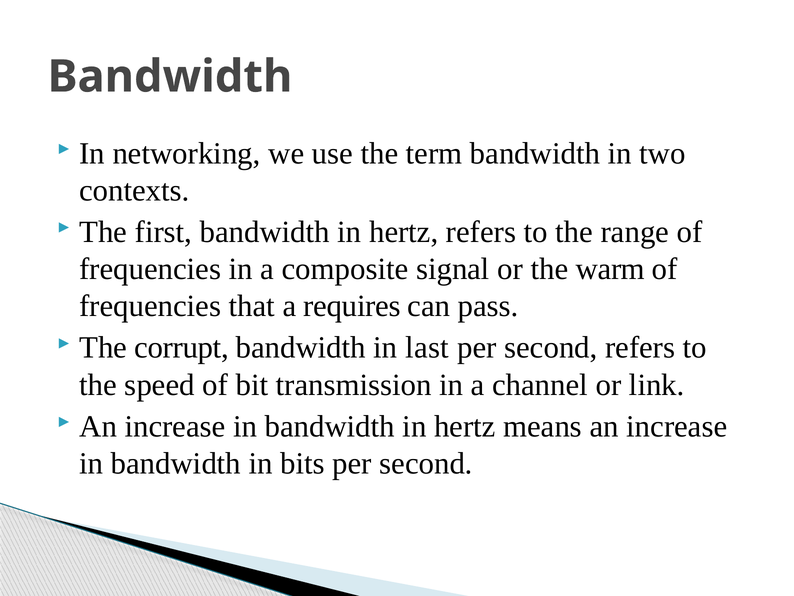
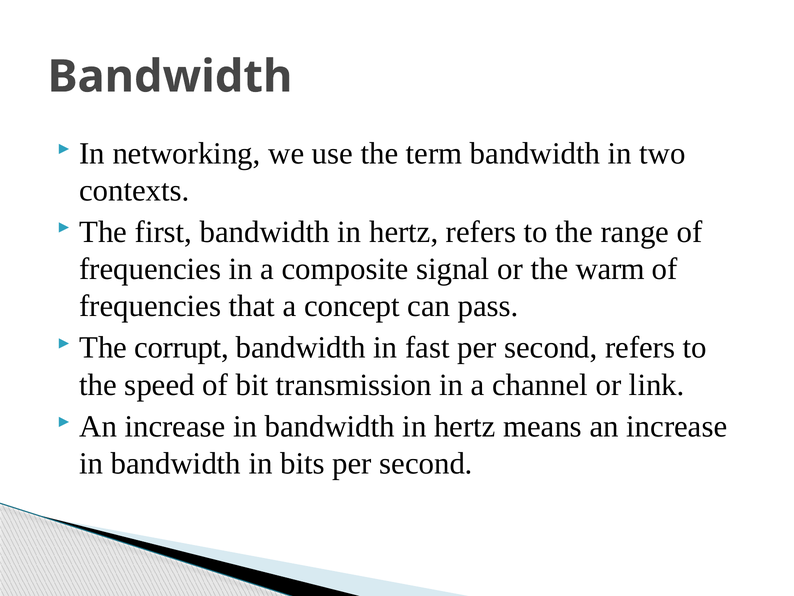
requires: requires -> concept (352, 306)
last: last -> fast (427, 347)
